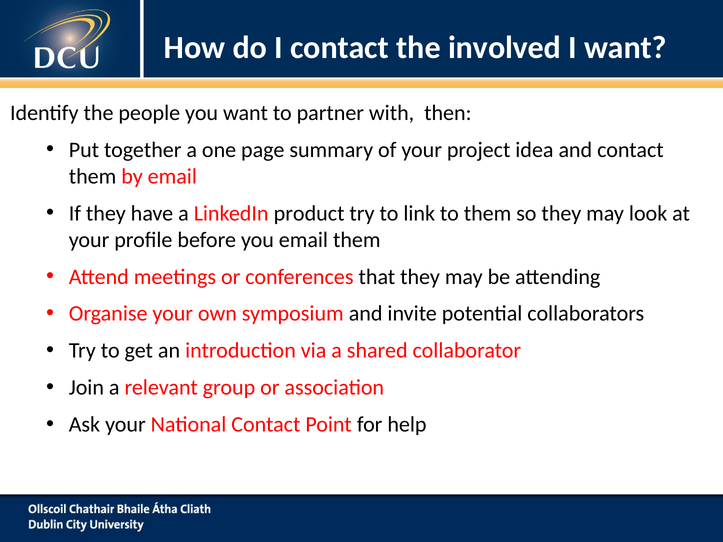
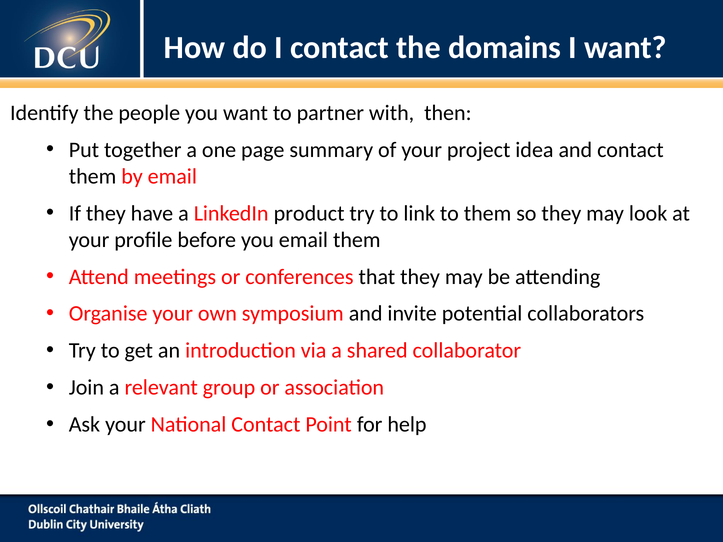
involved: involved -> domains (505, 47)
